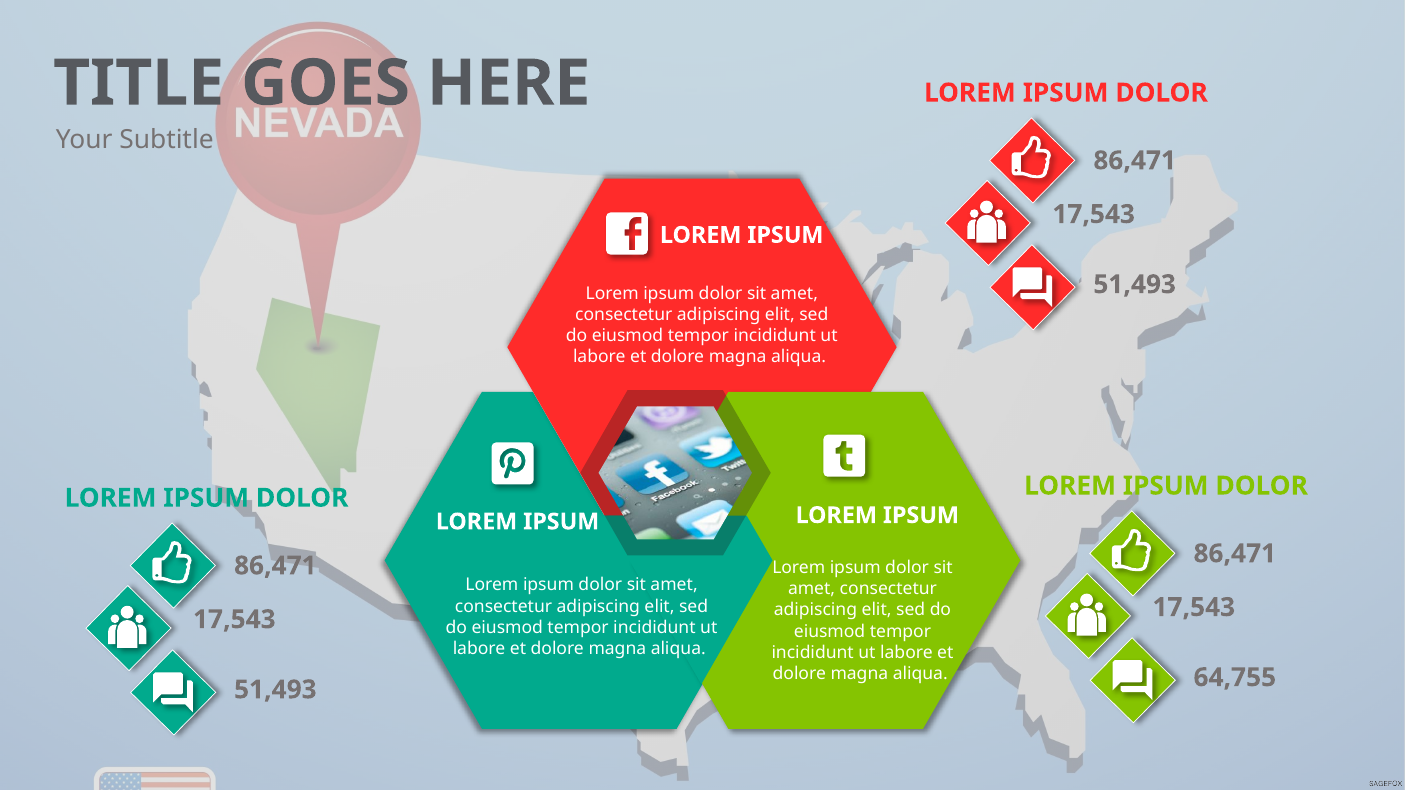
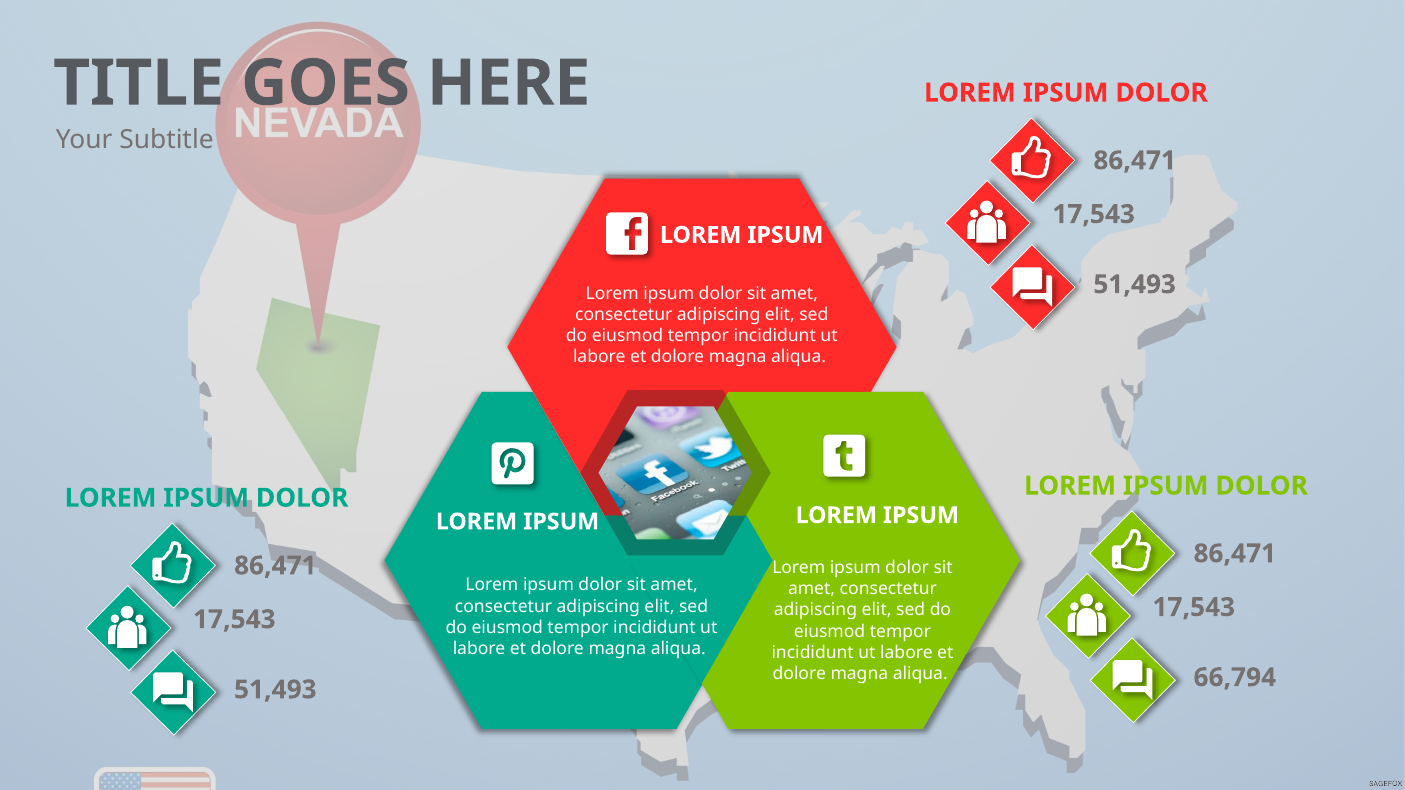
64,755: 64,755 -> 66,794 (1235, 678)
